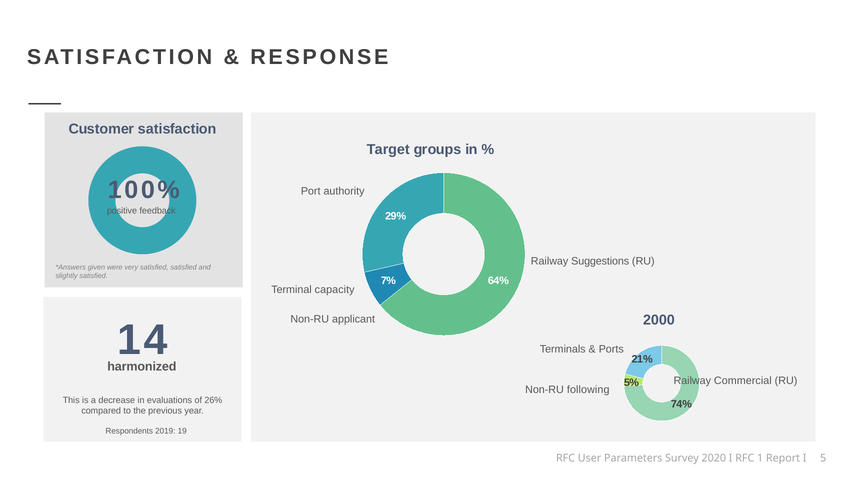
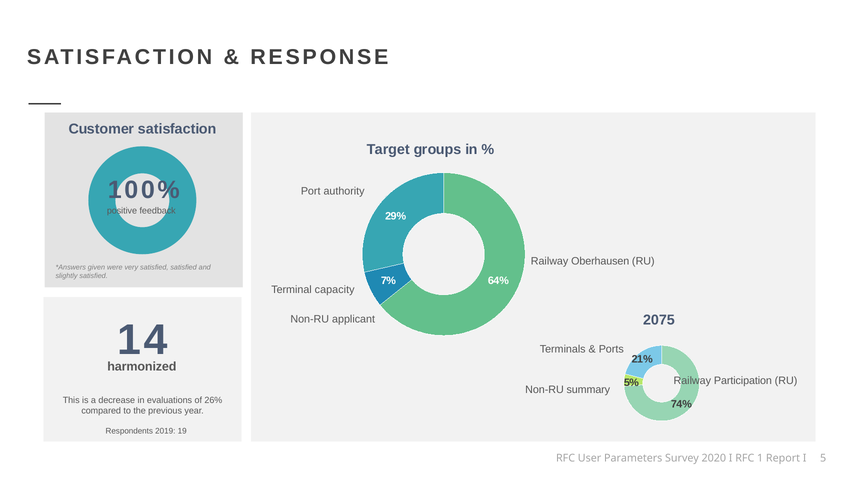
Suggestions: Suggestions -> Oberhausen (600, 261)
2000: 2000 -> 2075 (659, 320)
Commercial: Commercial -> Participation (743, 381)
following: following -> summary (588, 390)
